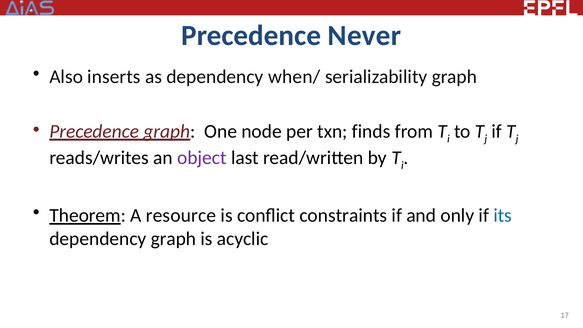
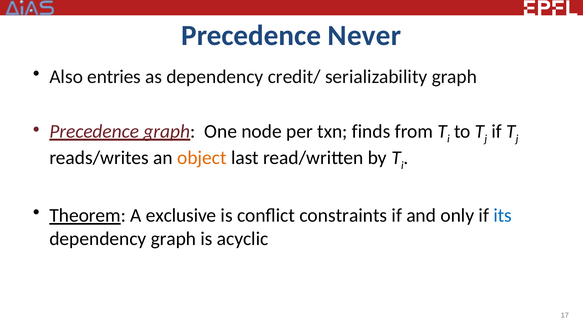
inserts: inserts -> entries (114, 77)
when/: when/ -> credit/ (294, 77)
object colour: purple -> orange (202, 158)
resource: resource -> exclusive (181, 215)
